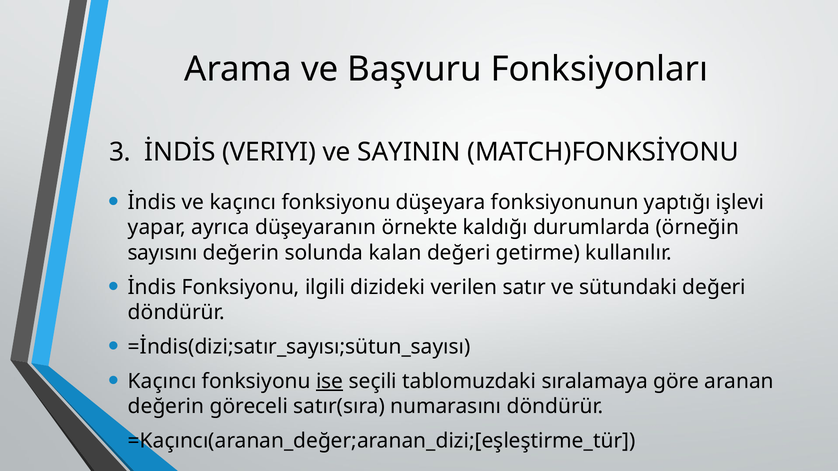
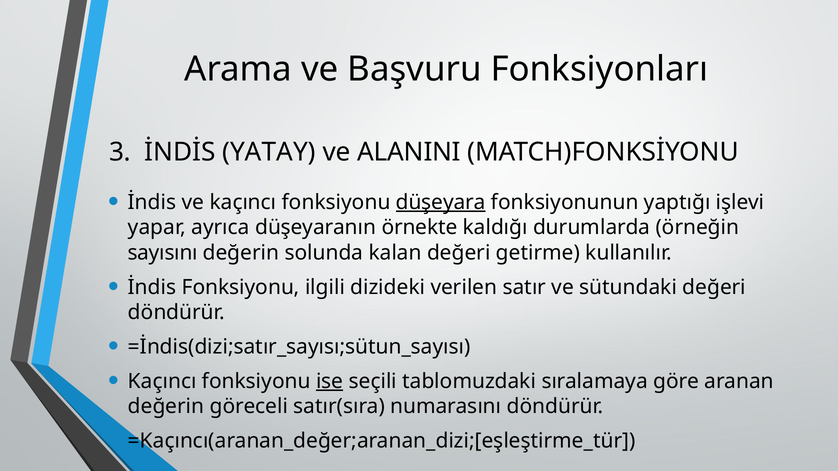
VERIYI: VERIYI -> YATAY (269, 152)
SAYININ: SAYININ -> ALANINI (409, 152)
düşeyara underline: none -> present (441, 203)
